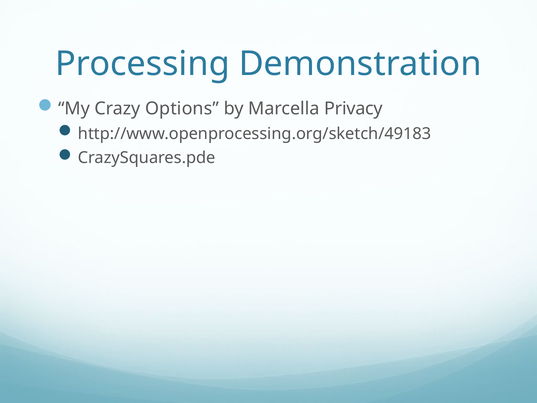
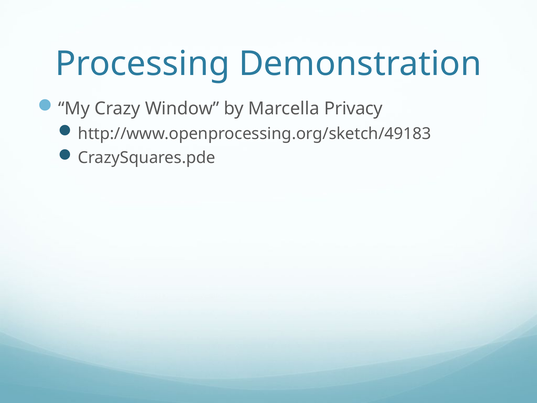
Options: Options -> Window (182, 109)
